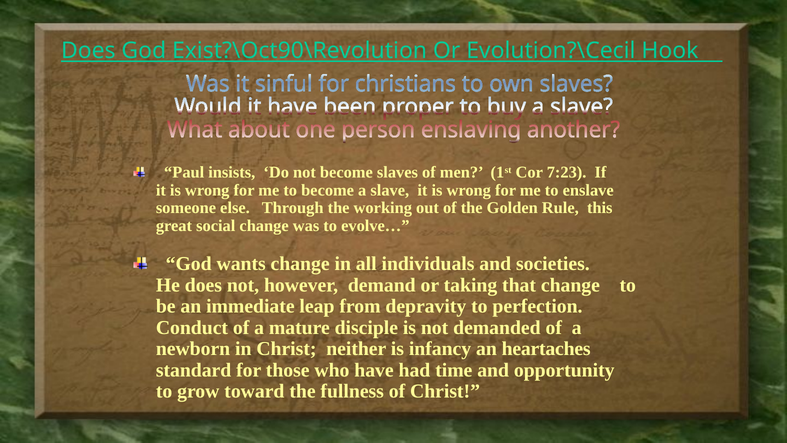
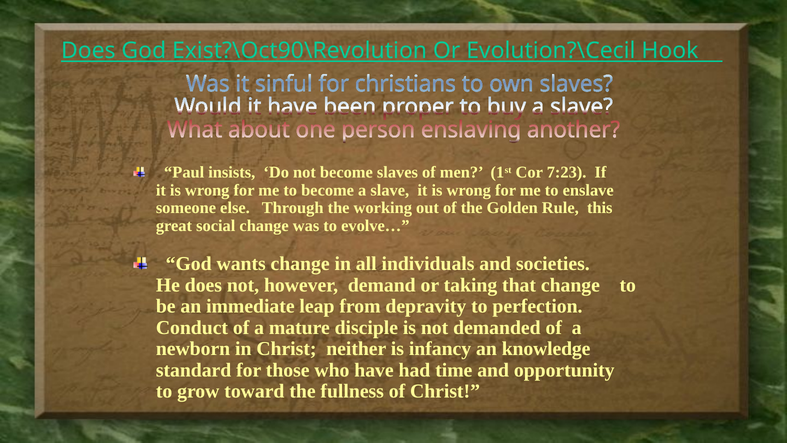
heartaches: heartaches -> knowledge (546, 349)
